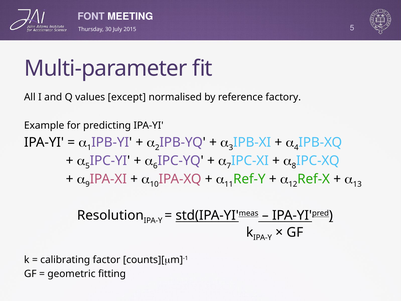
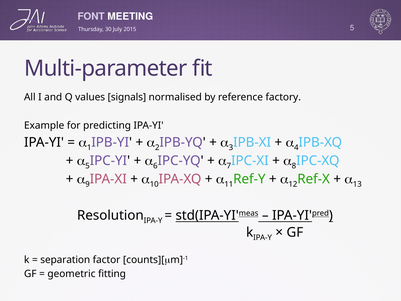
except: except -> signals (127, 97)
calibrating: calibrating -> separation (65, 260)
